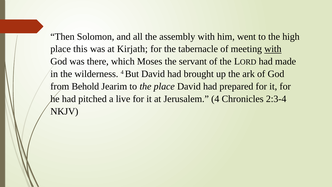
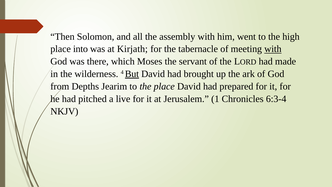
this: this -> into (80, 49)
But underline: none -> present (132, 74)
Behold: Behold -> Depths (85, 86)
Jerusalem 4: 4 -> 1 (215, 99)
2:3-4: 2:3-4 -> 6:3-4 (276, 99)
